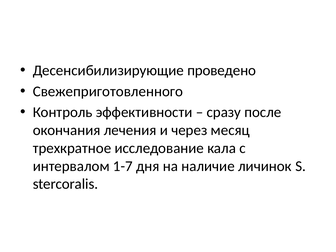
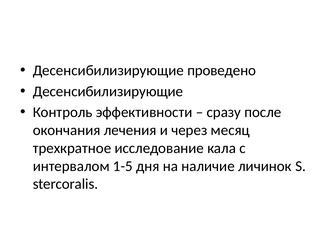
Свежеприготовленного: Свежеприготовленного -> Десенсибилизирующие (108, 91)
1-7: 1-7 -> 1-5 (123, 166)
